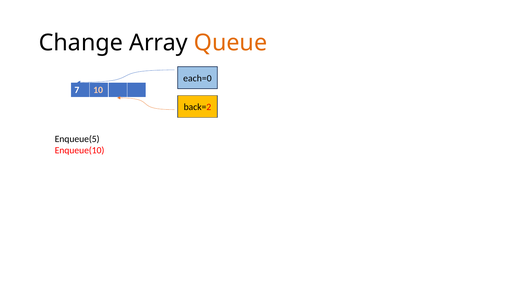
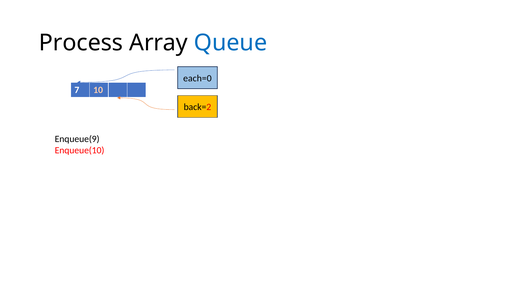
Change: Change -> Process (81, 43)
Queue colour: orange -> blue (231, 43)
Enqueue(5: Enqueue(5 -> Enqueue(9 (77, 139)
